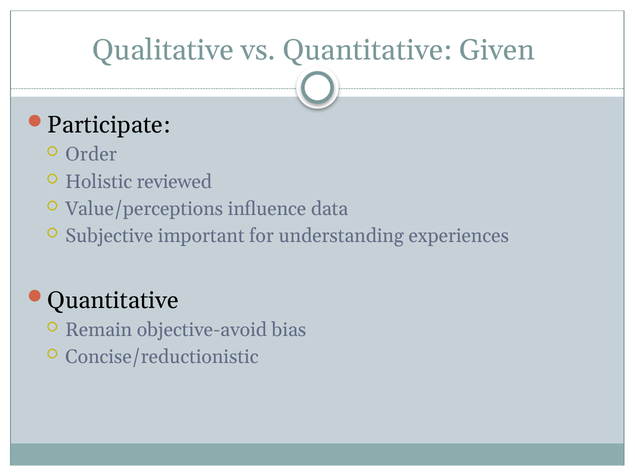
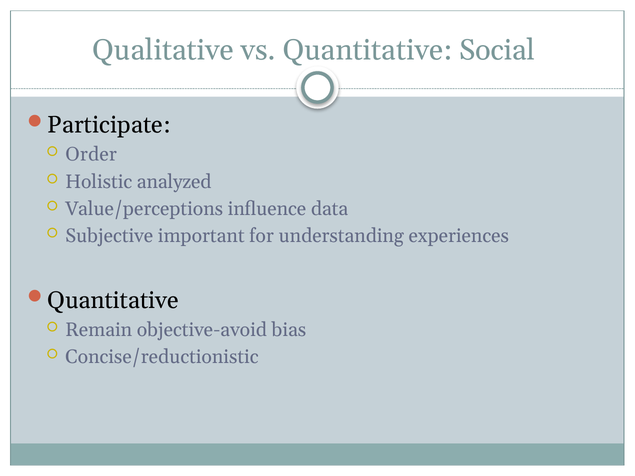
Given: Given -> Social (497, 50)
reviewed: reviewed -> analyzed (174, 182)
